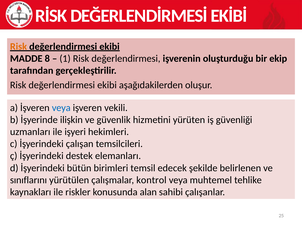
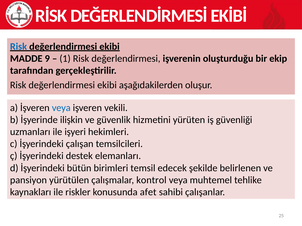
Risk colour: orange -> blue (19, 47)
8: 8 -> 9 (47, 59)
sınıflarını: sınıflarını -> pansiyon (28, 180)
alan: alan -> afet (148, 193)
